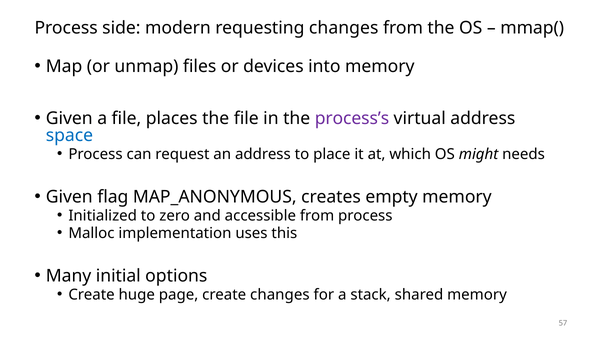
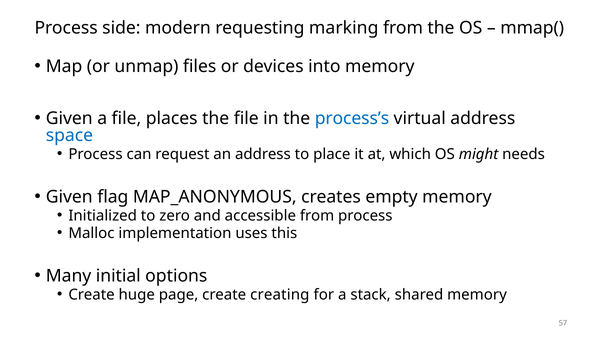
requesting changes: changes -> marking (344, 28)
process’s colour: purple -> blue (352, 118)
create changes: changes -> creating (280, 295)
